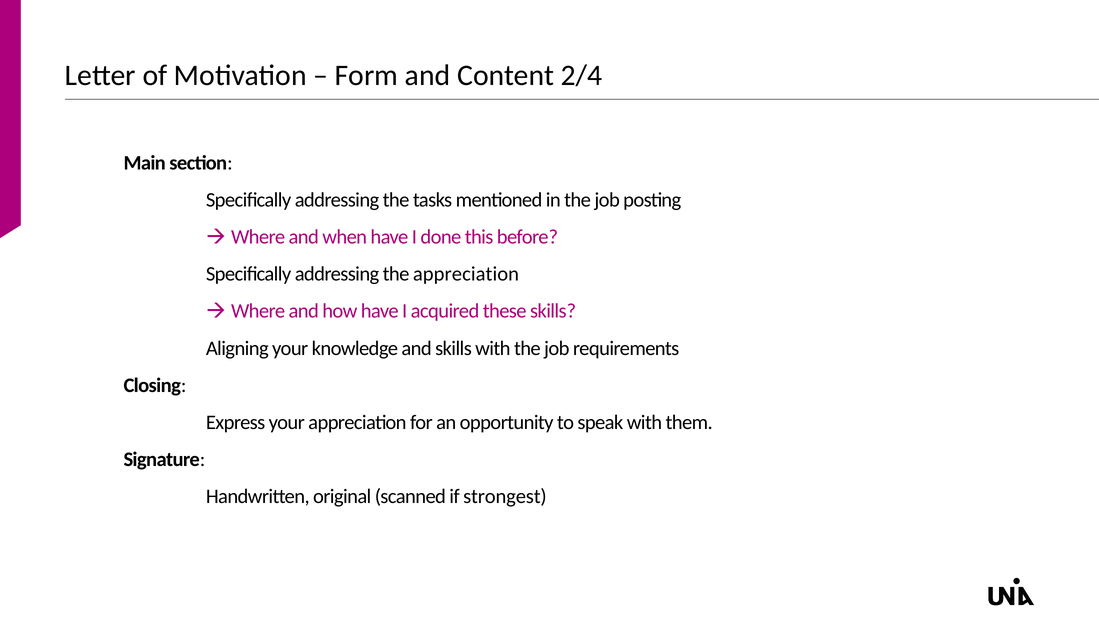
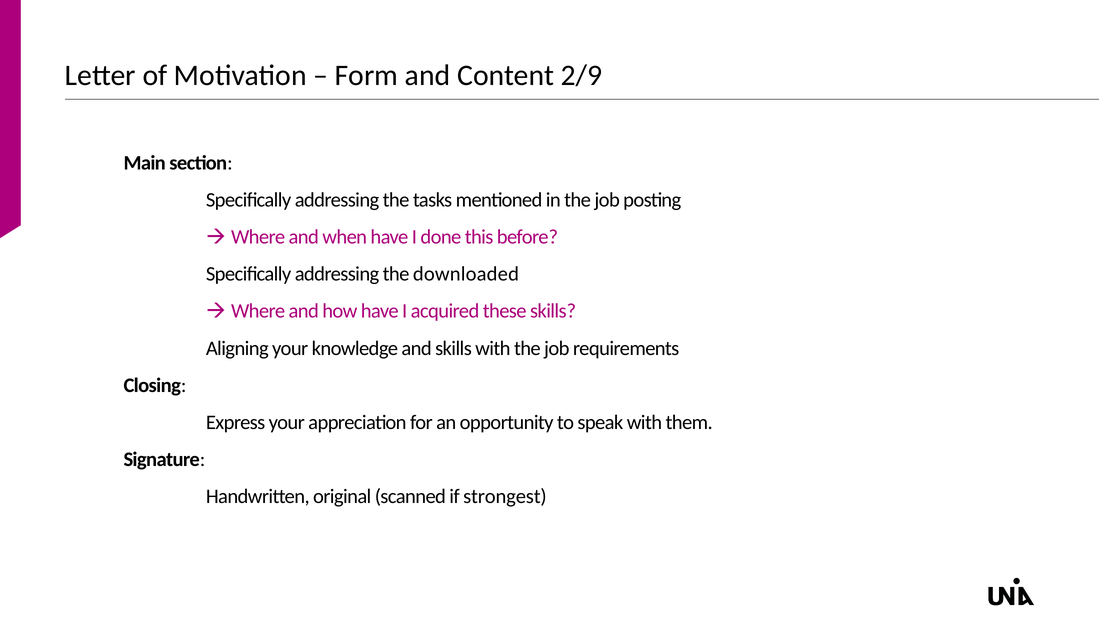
2/4: 2/4 -> 2/9 (582, 75)
the appreciation: appreciation -> downloaded (466, 274)
